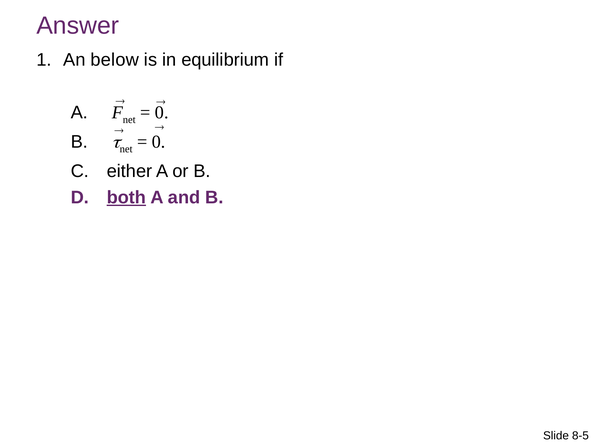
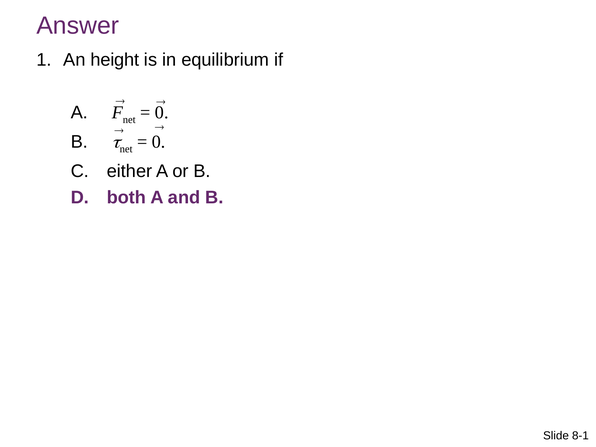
below: below -> height (115, 60)
both underline: present -> none (126, 197)
8-5: 8-5 -> 8-1 (580, 436)
